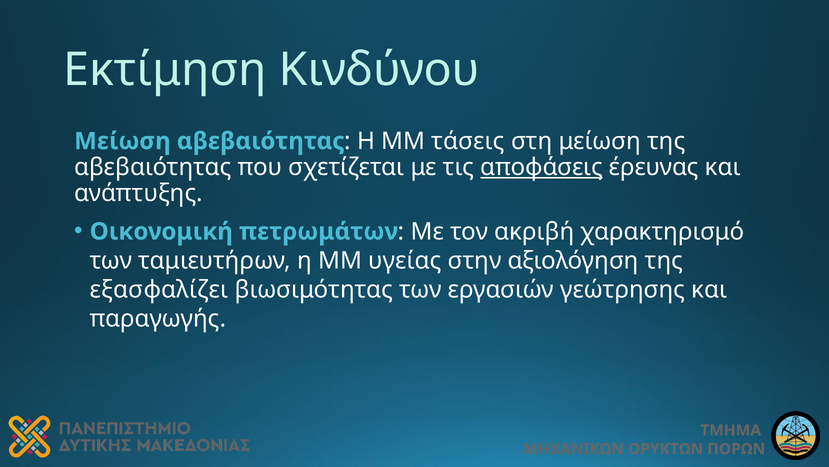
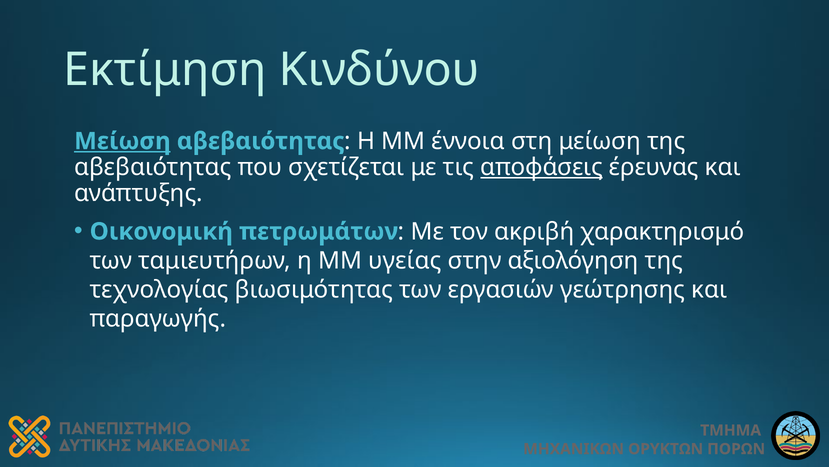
Μείωση underline: none -> present (122, 141)
τάσεις: τάσεις -> έννοια (468, 141)
εξασφαλίζει: εξασφαλίζει -> τεχνολογίας (159, 289)
